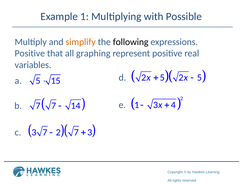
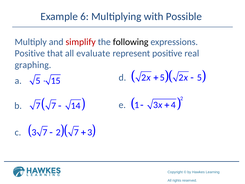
Example 1: 1 -> 6 (85, 16)
simplify colour: orange -> red (81, 42)
graphing: graphing -> evaluate (93, 53)
variables: variables -> graphing (33, 65)
